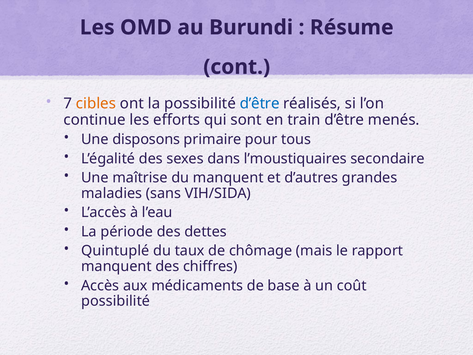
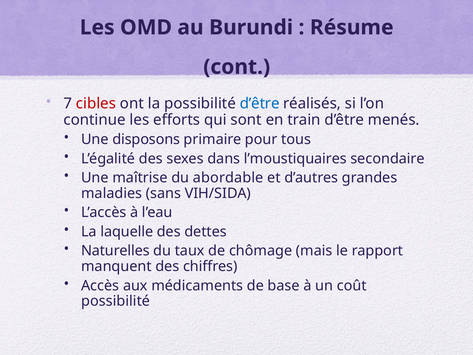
cibles colour: orange -> red (96, 104)
du manquent: manquent -> abordable (228, 178)
période: période -> laquelle (127, 232)
Quintuplé: Quintuplé -> Naturelles (115, 251)
